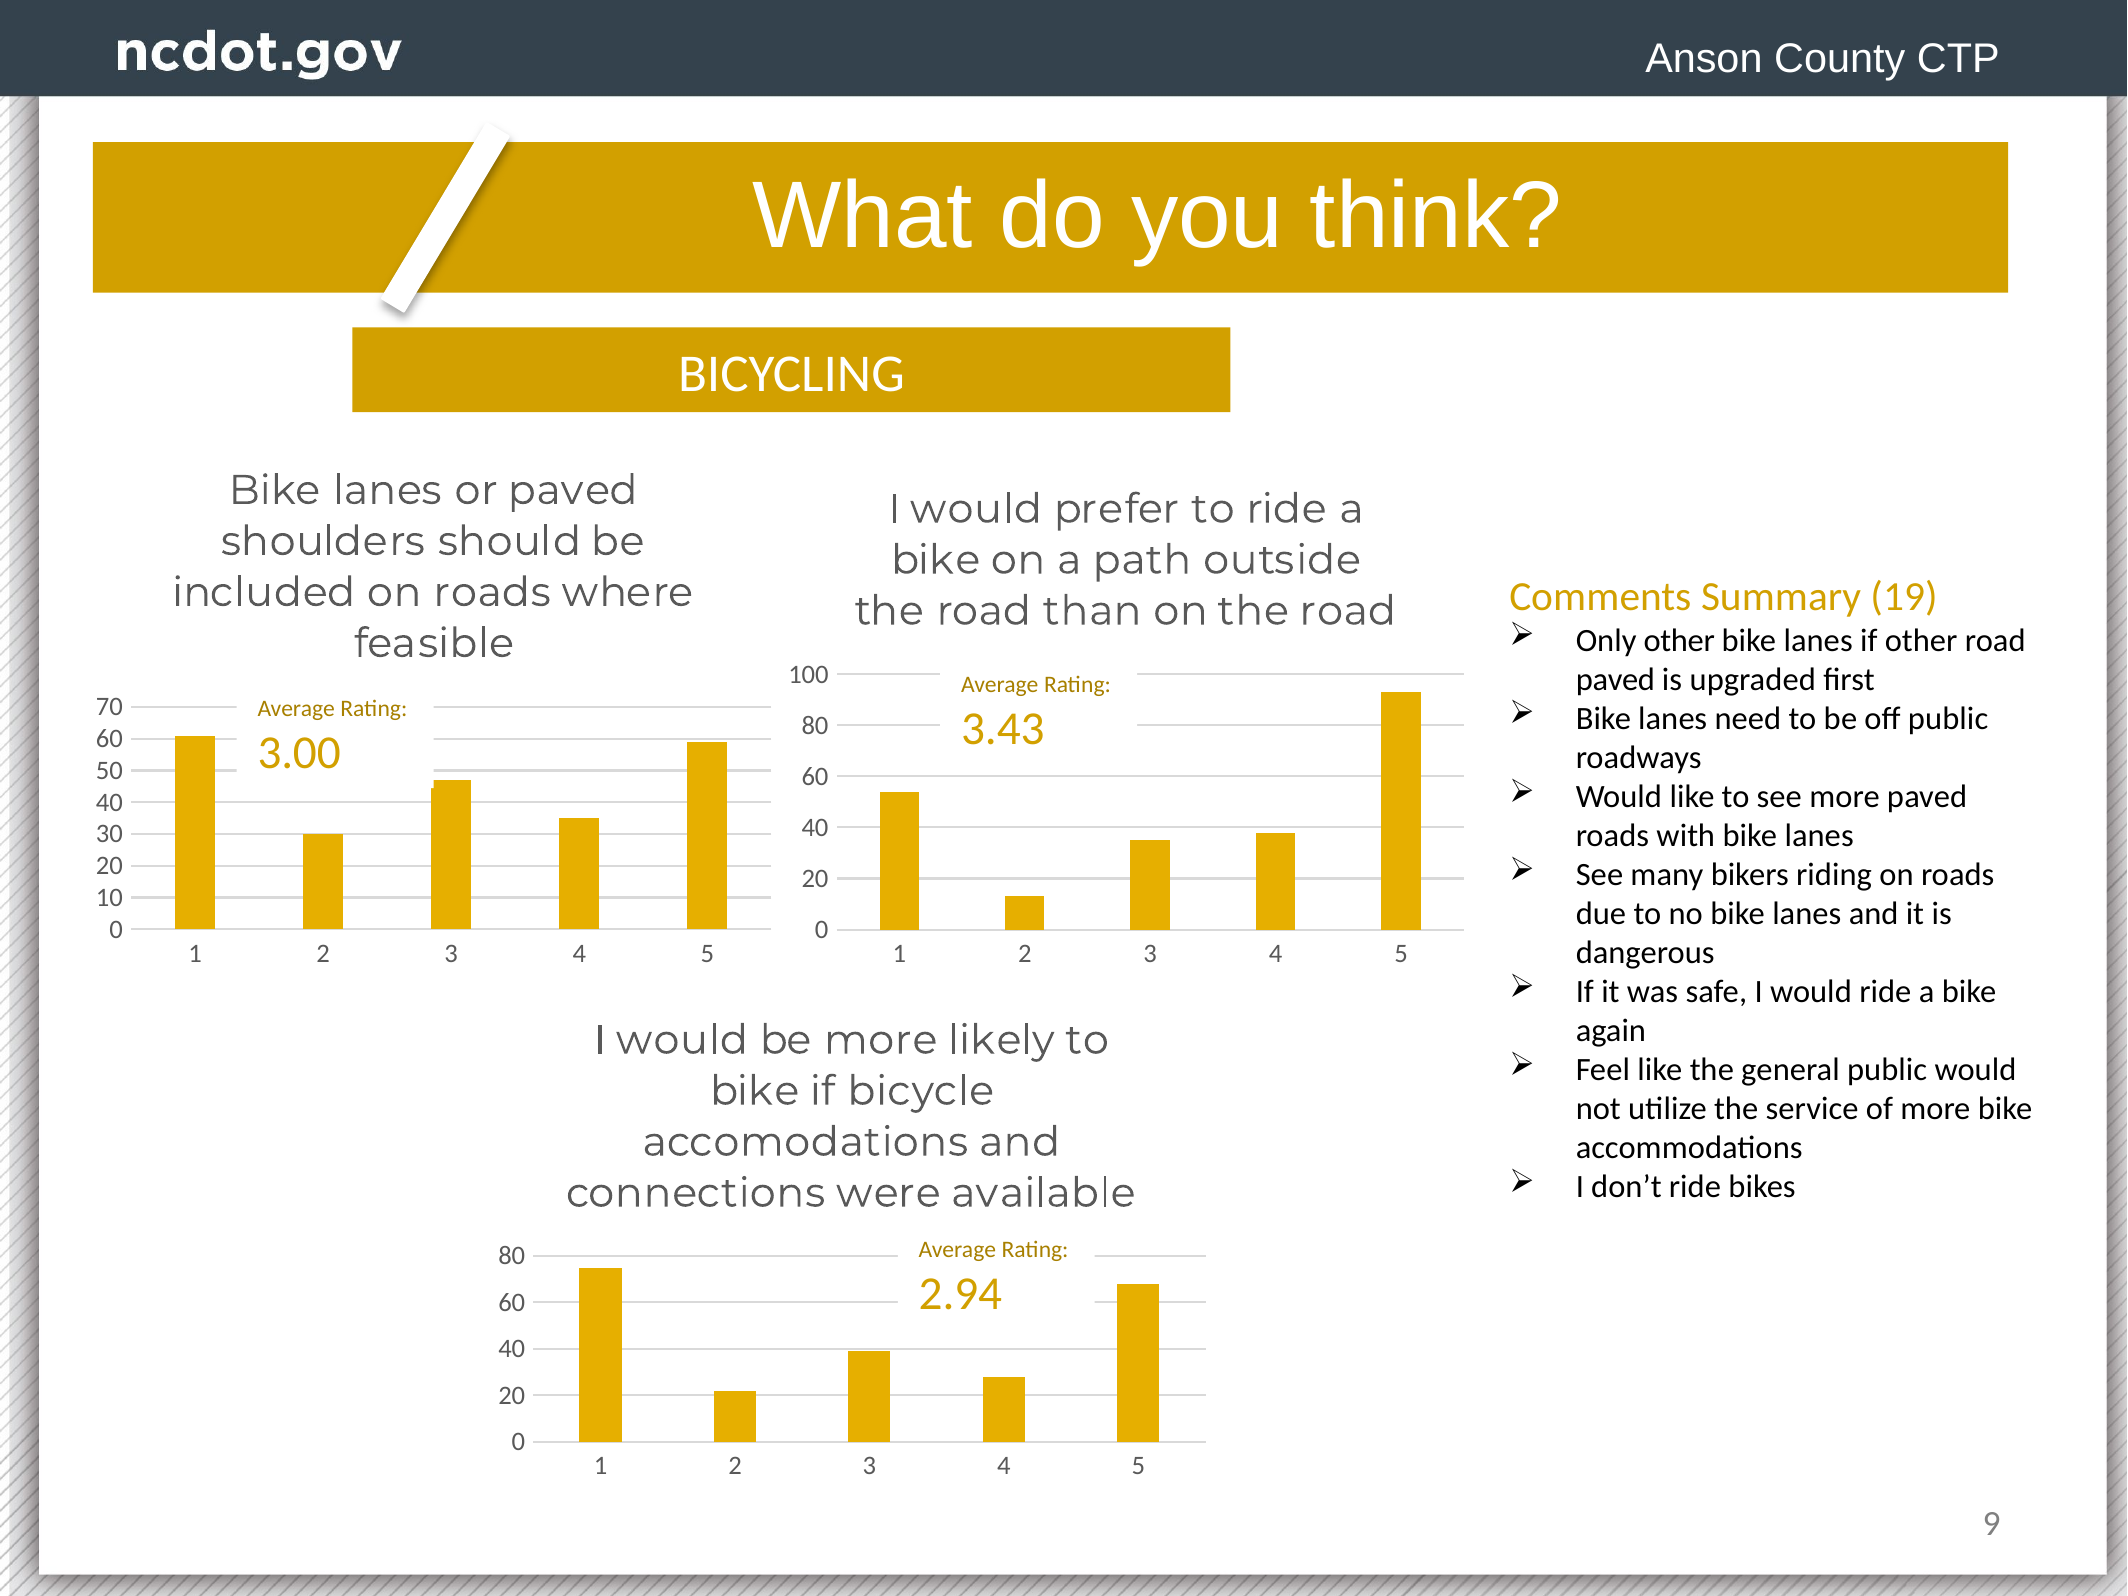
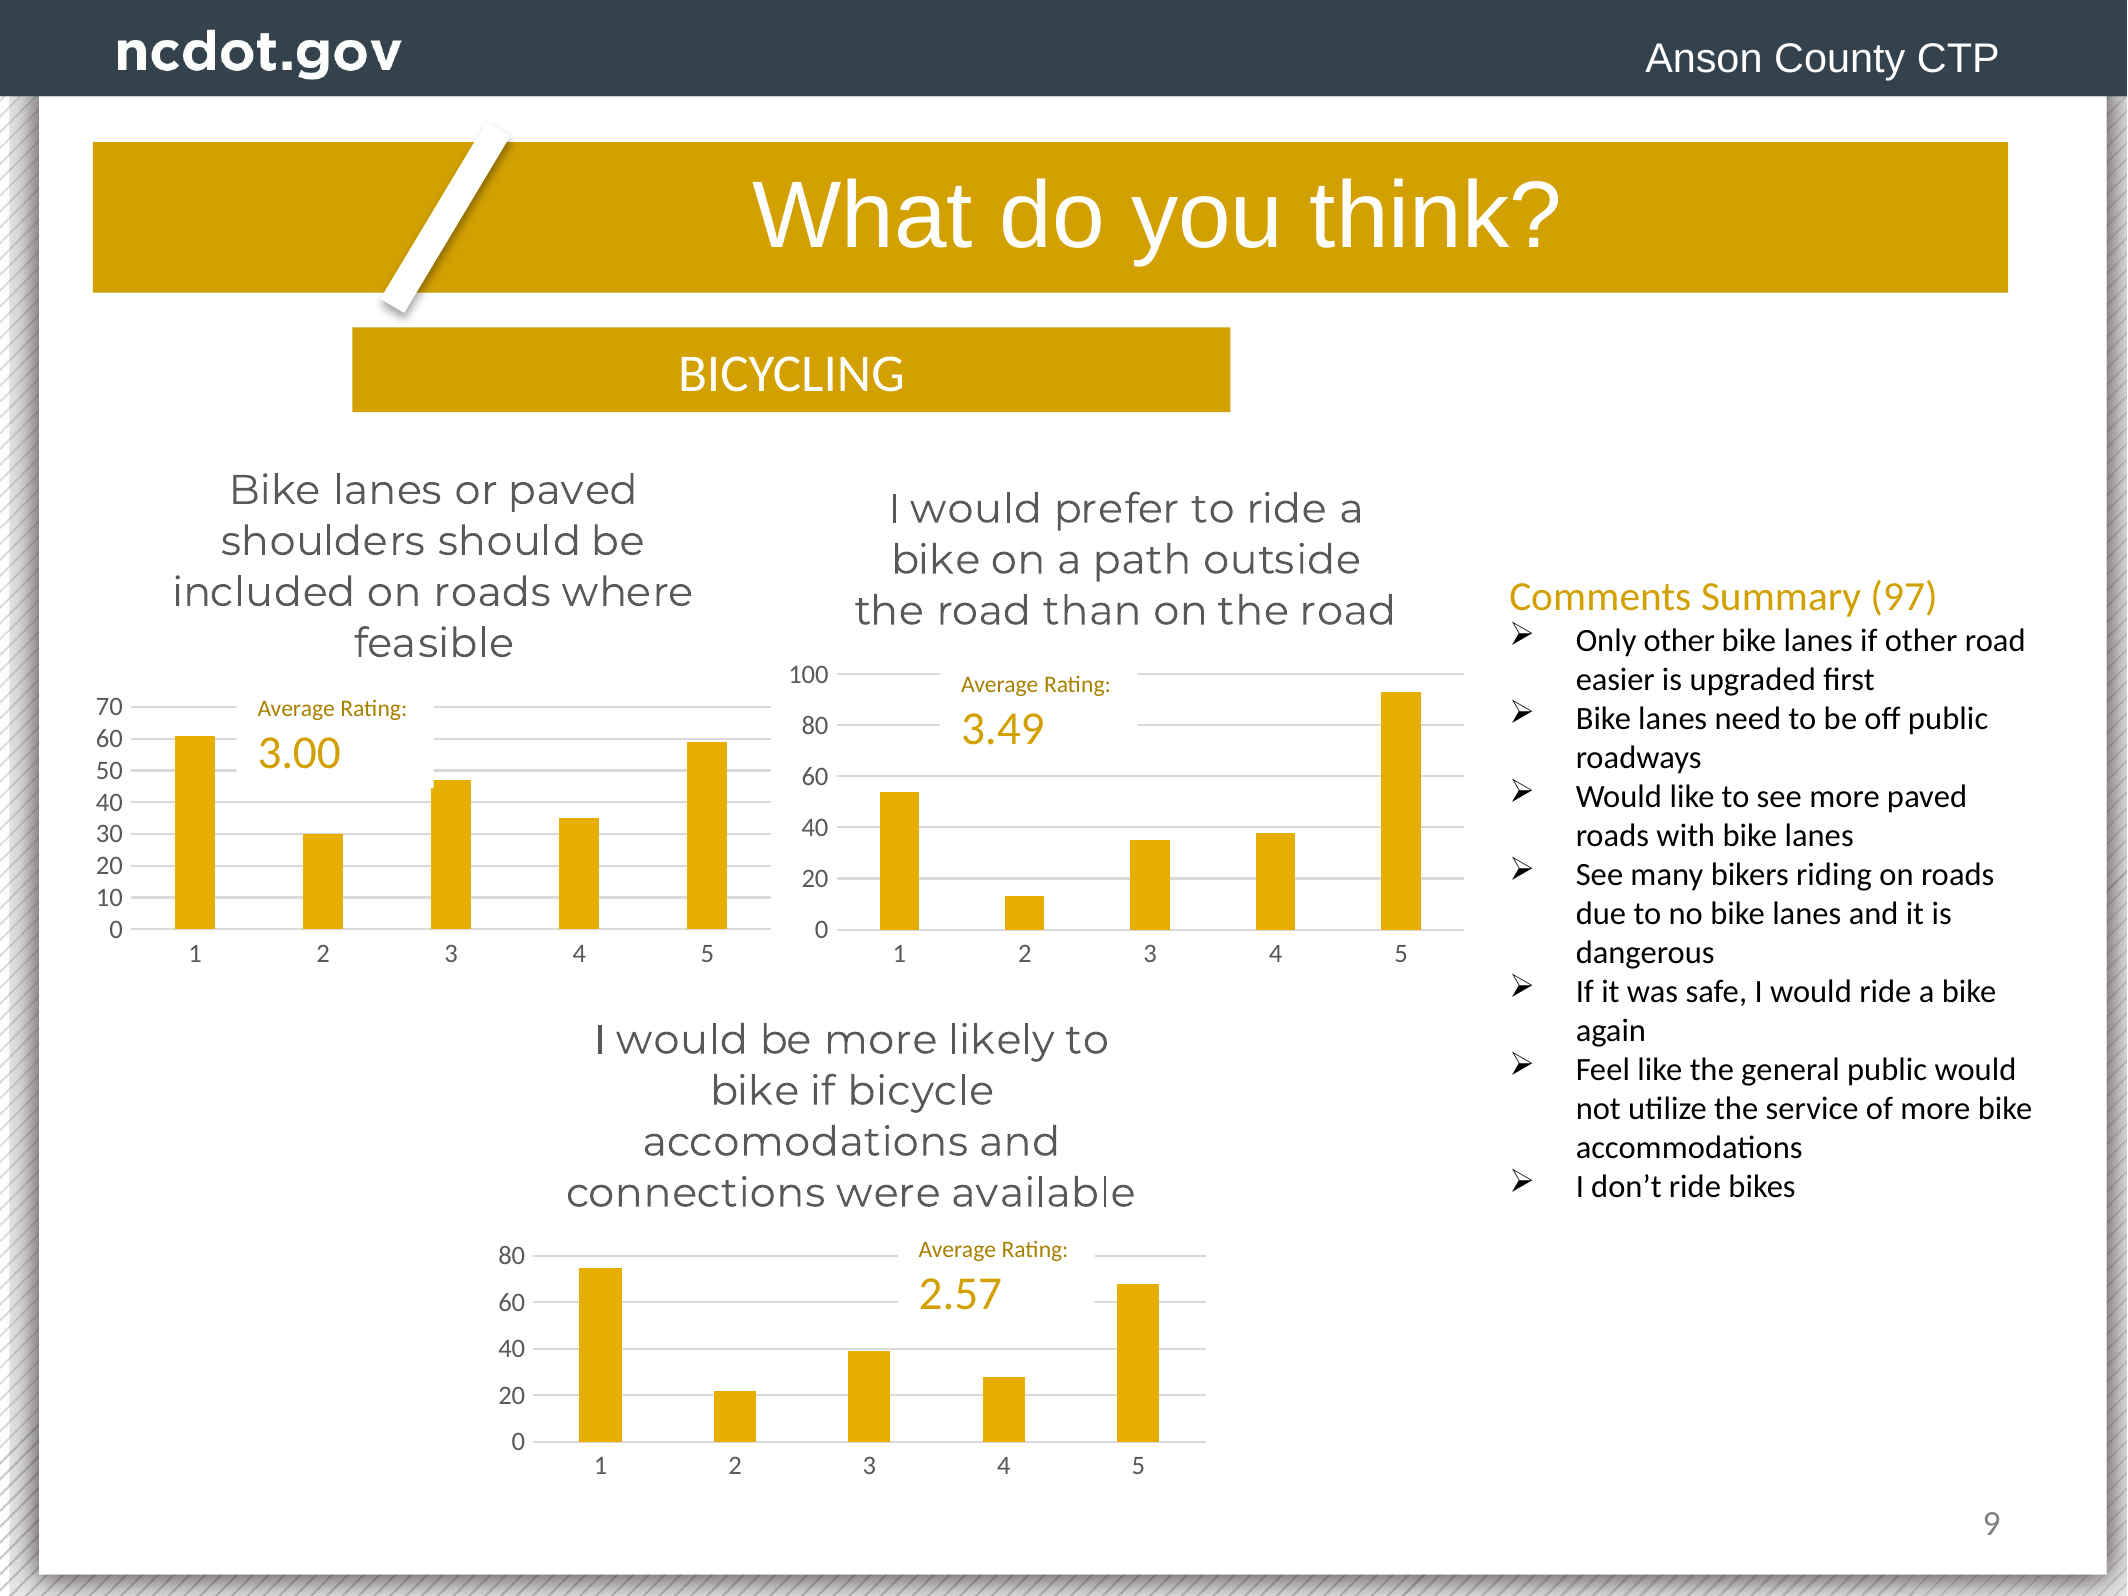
19: 19 -> 97 (1904, 597)
paved: paved -> easier (1615, 679)
3.43: 3.43 -> 3.49 (1003, 729)
2.94: 2.94 -> 2.57 (960, 1294)
